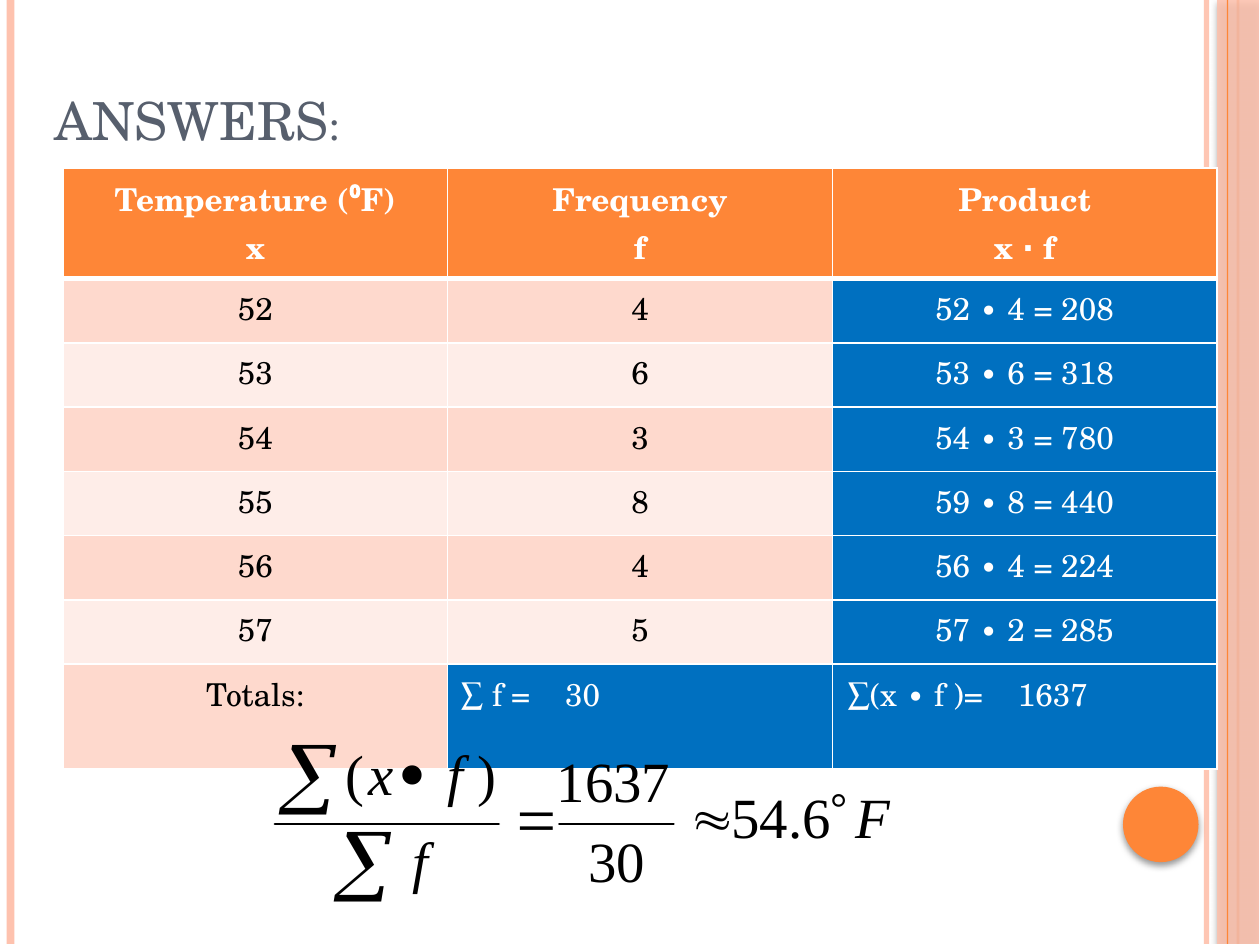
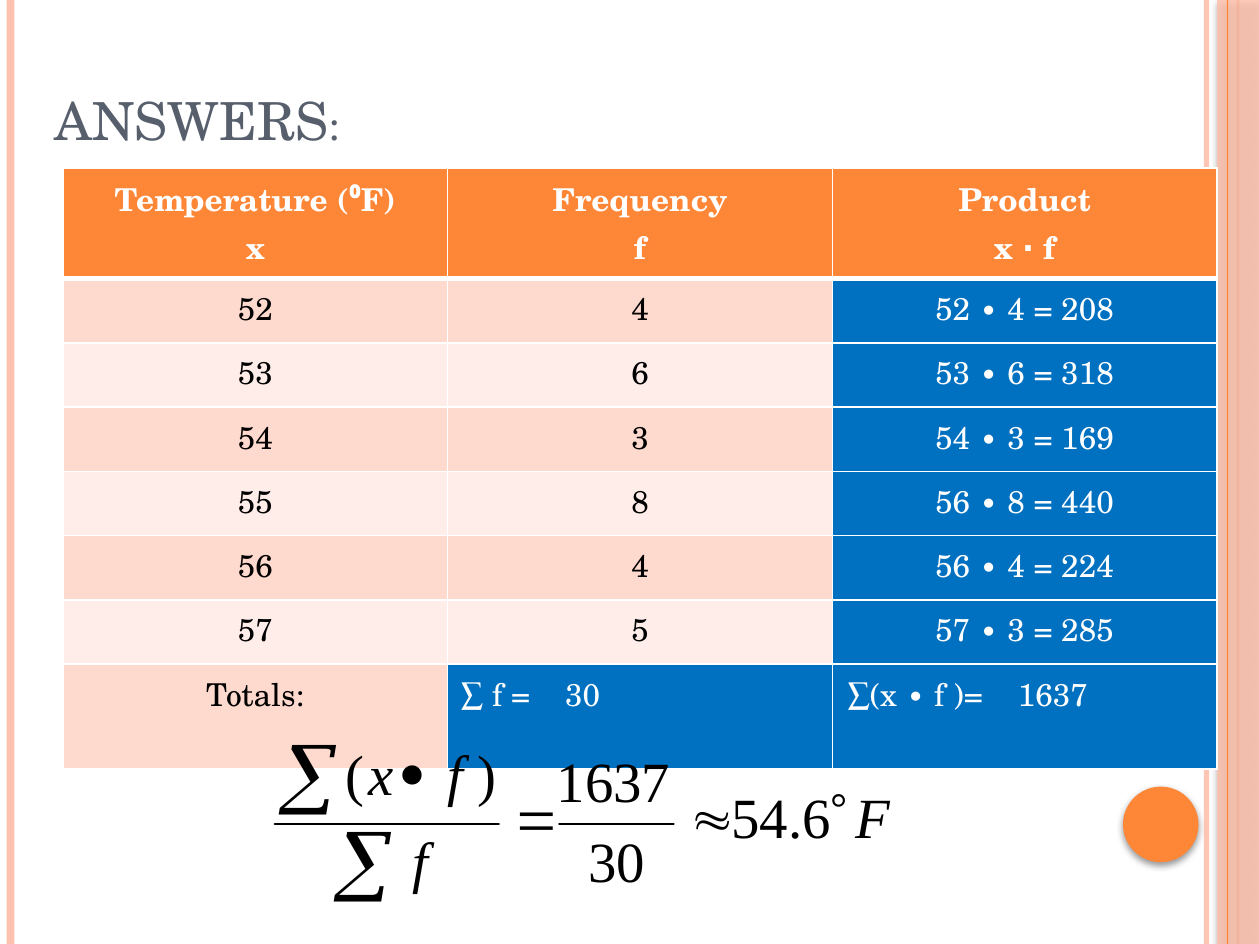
780: 780 -> 169 (1088, 439)
8 59: 59 -> 56 (953, 503)
57 2: 2 -> 3 (1016, 632)
